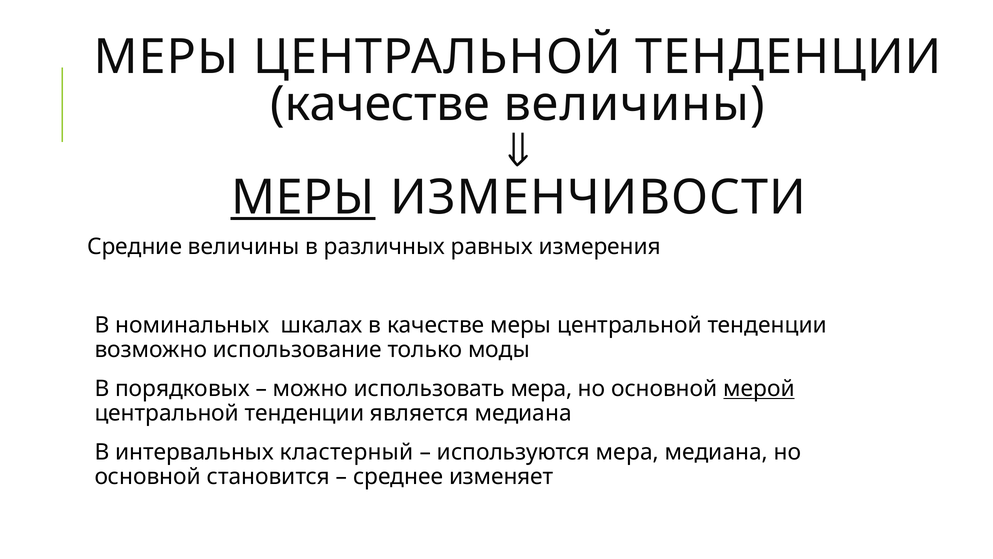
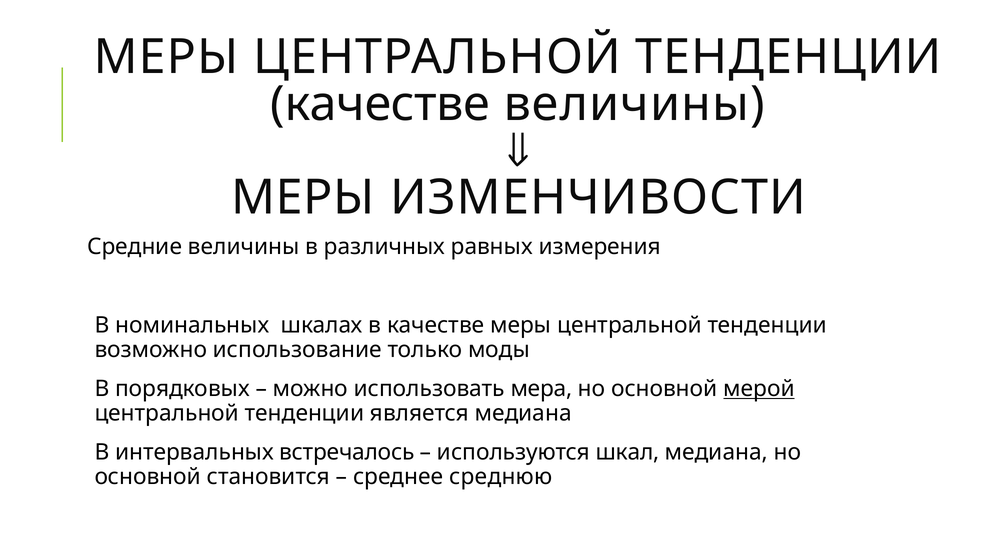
МЕРЫ underline: present -> none (303, 197)
кластерный: кластерный -> встречалось (347, 452)
используются мера: мера -> шкал (628, 452)
изменяет: изменяет -> среднюю (501, 476)
